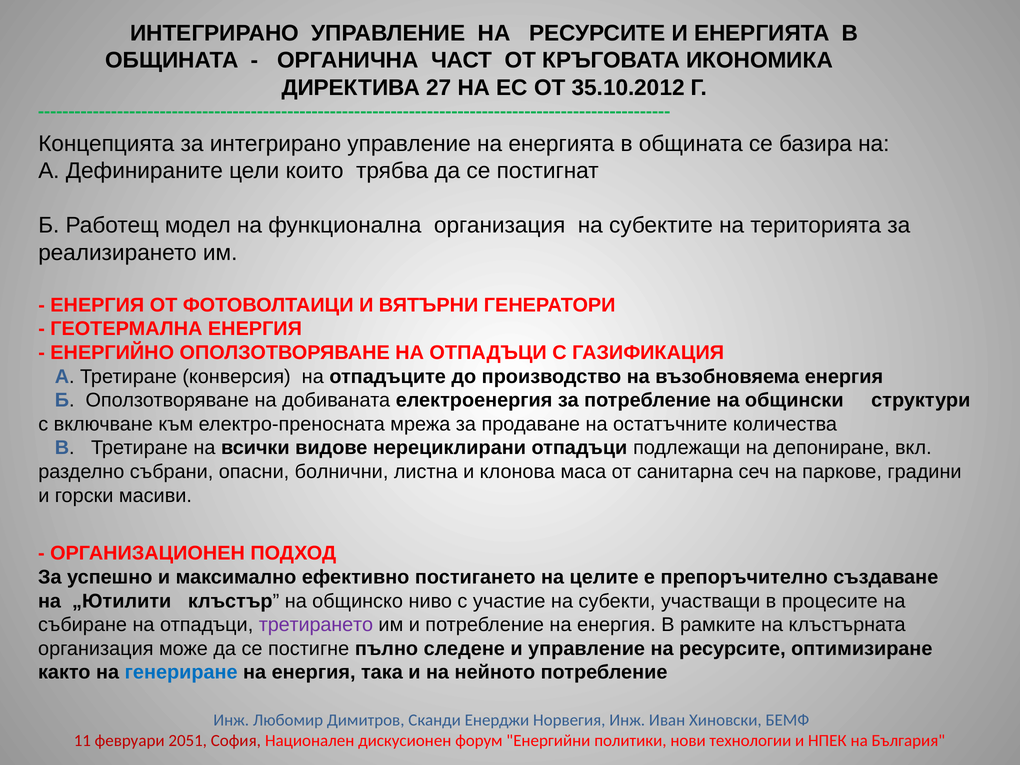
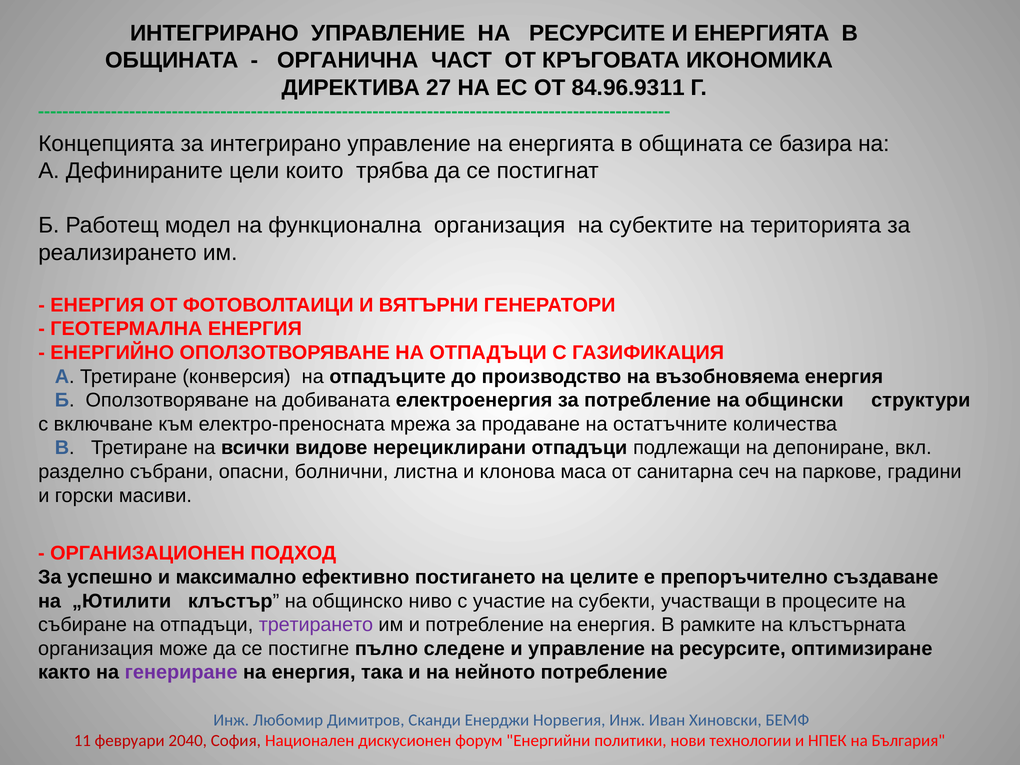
35.10.2012: 35.10.2012 -> 84.96.9311 (628, 88)
генериране colour: blue -> purple (181, 672)
2051: 2051 -> 2040 (188, 741)
